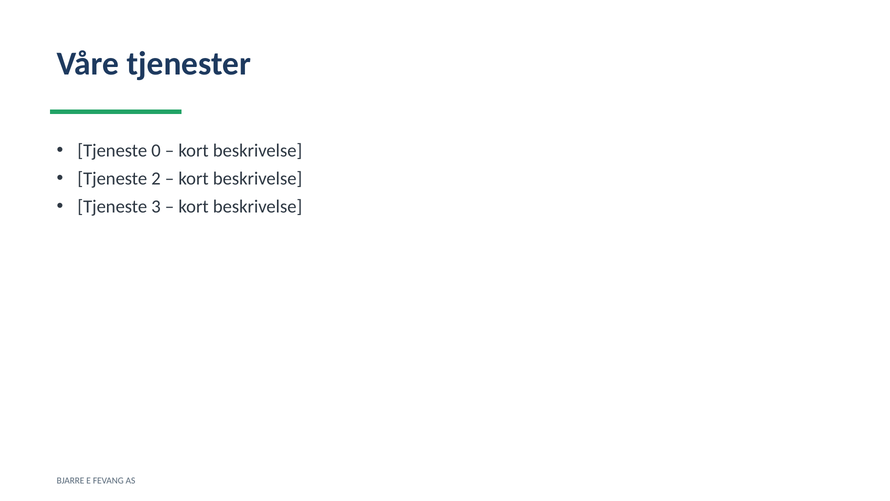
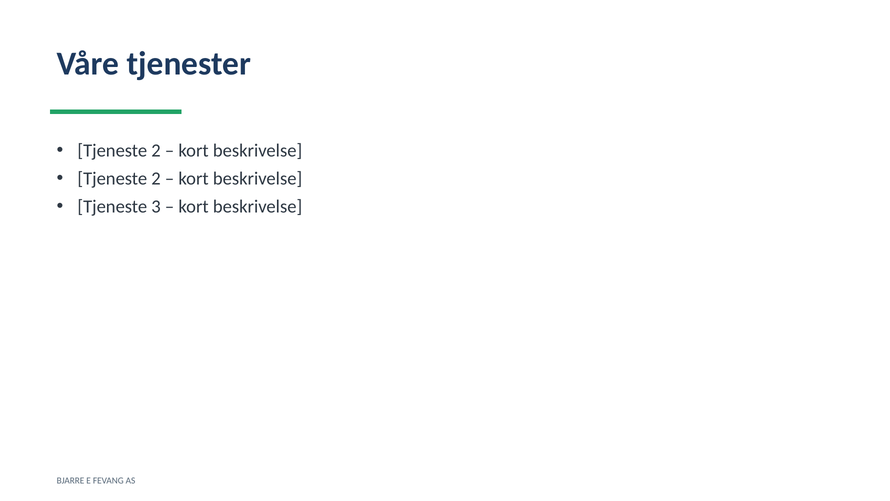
0: 0 -> 2 (156, 151)
